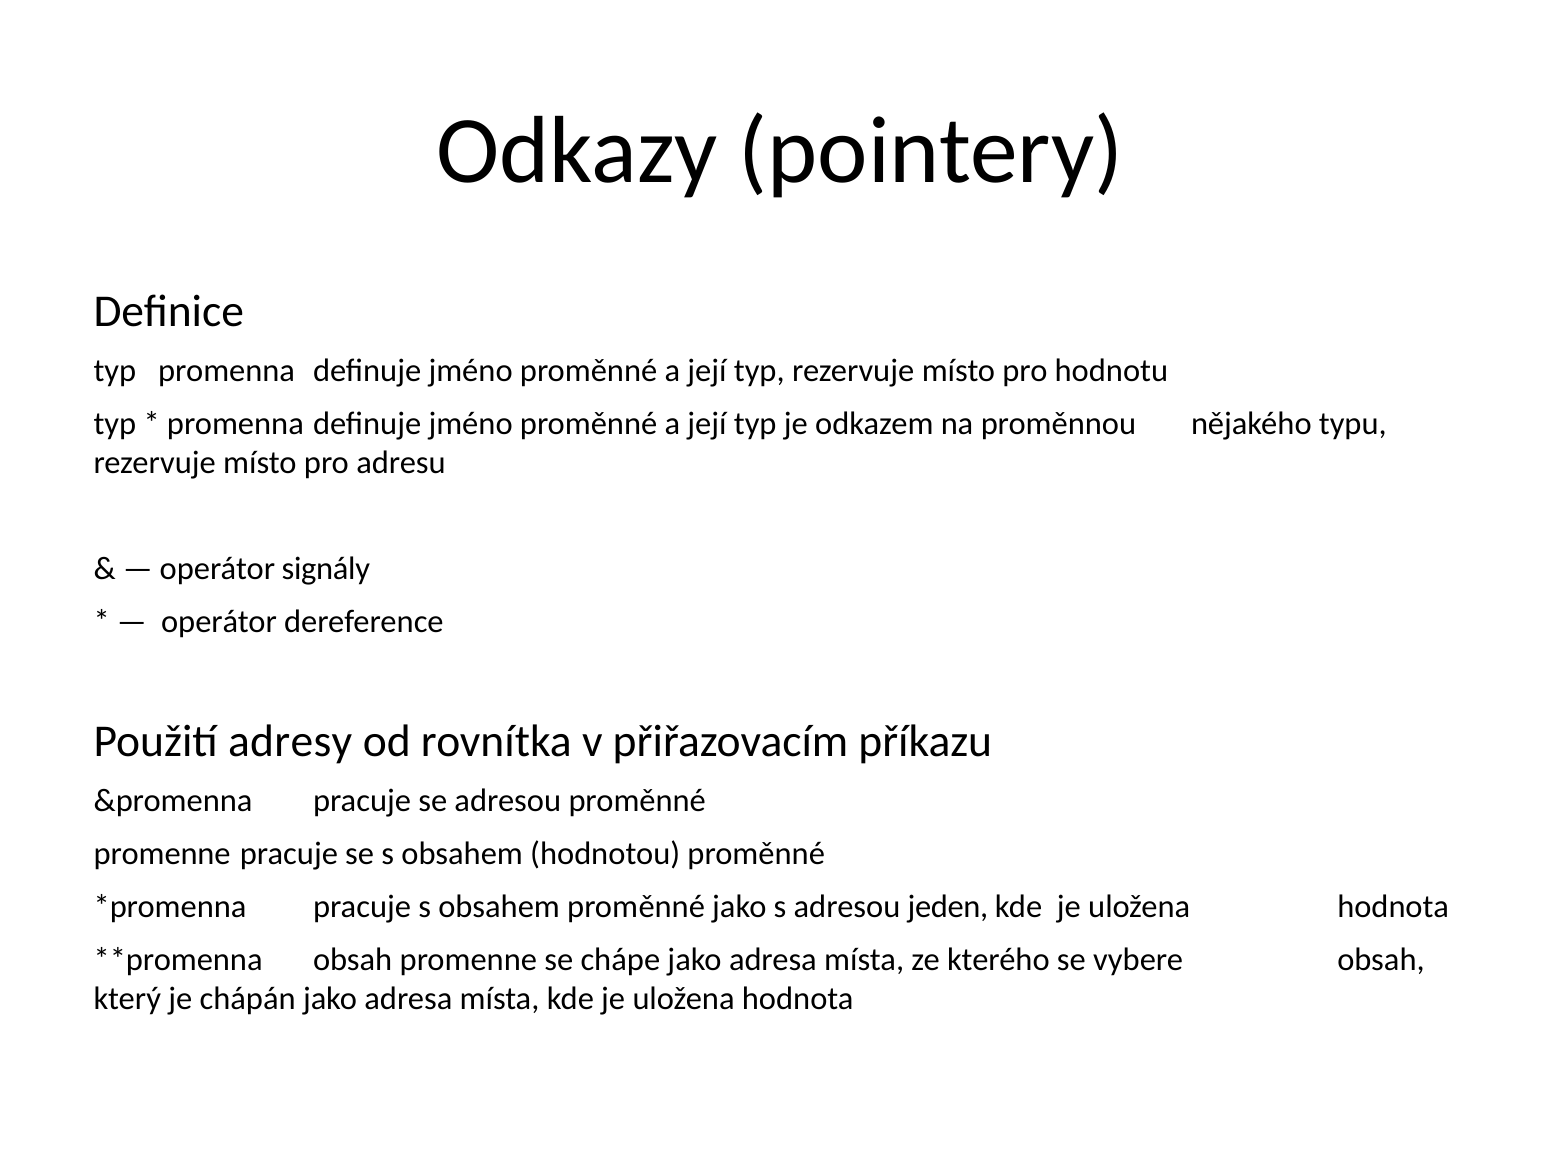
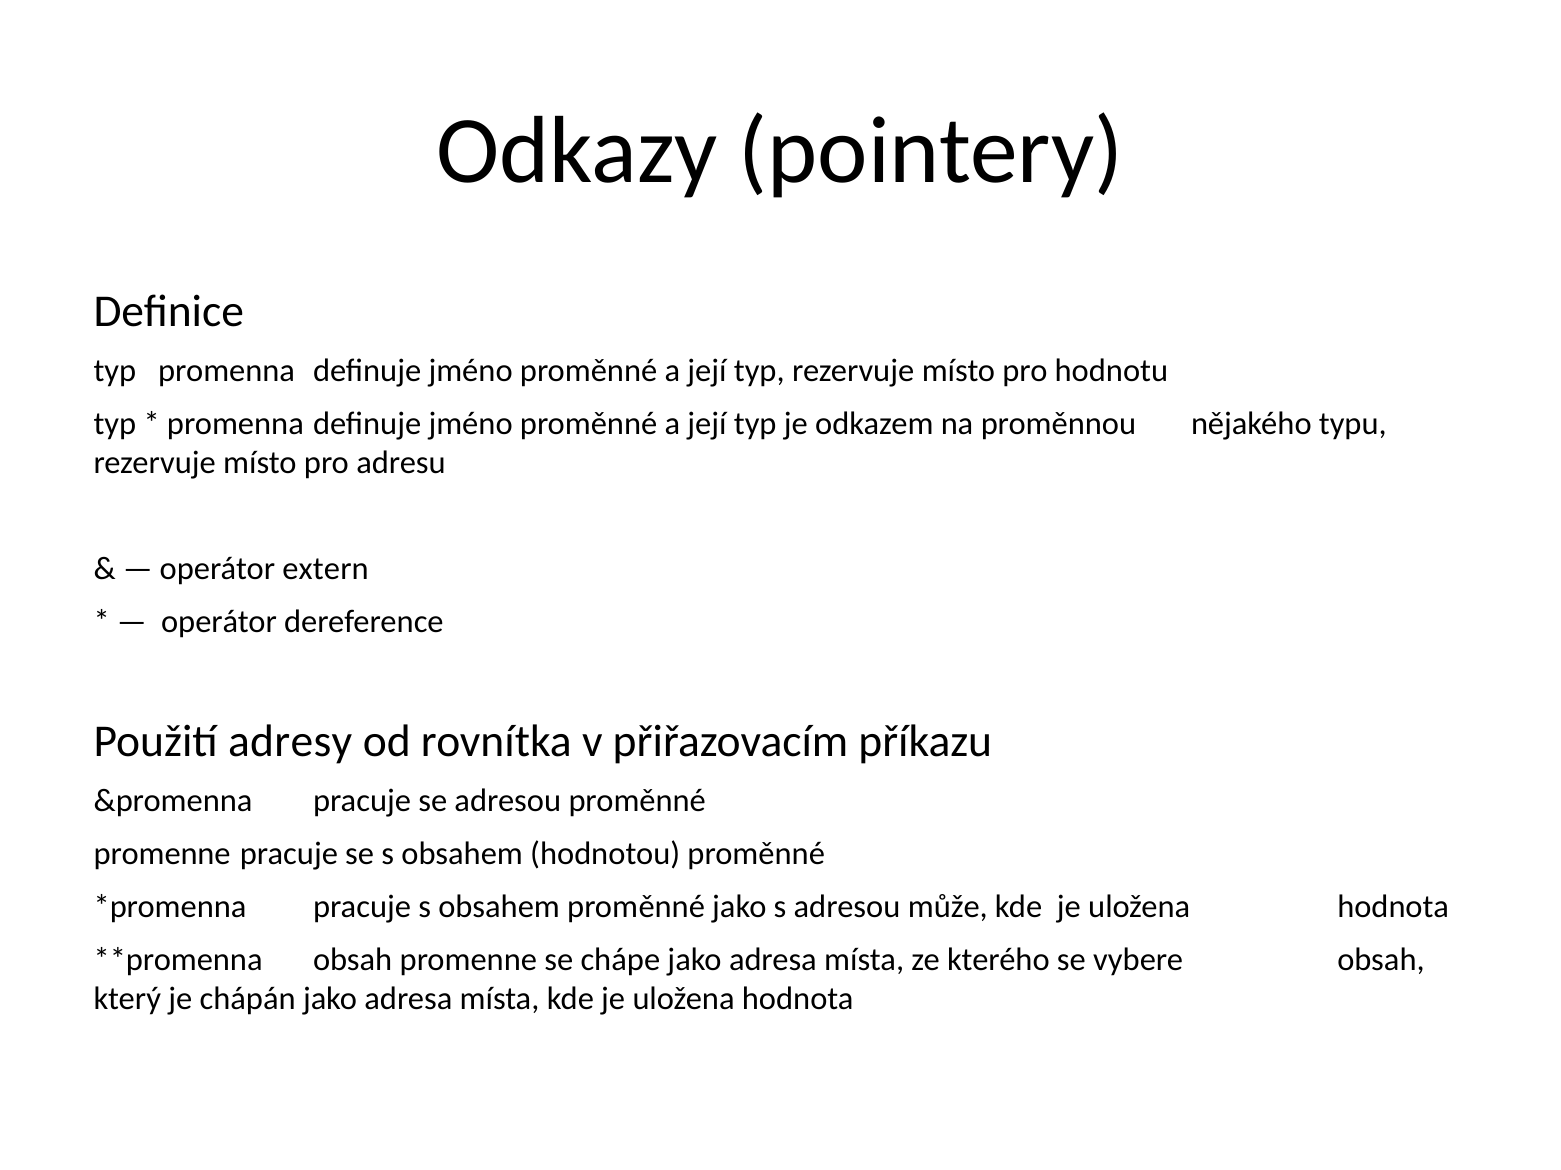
signály: signály -> extern (326, 569)
jeden: jeden -> může (948, 907)
